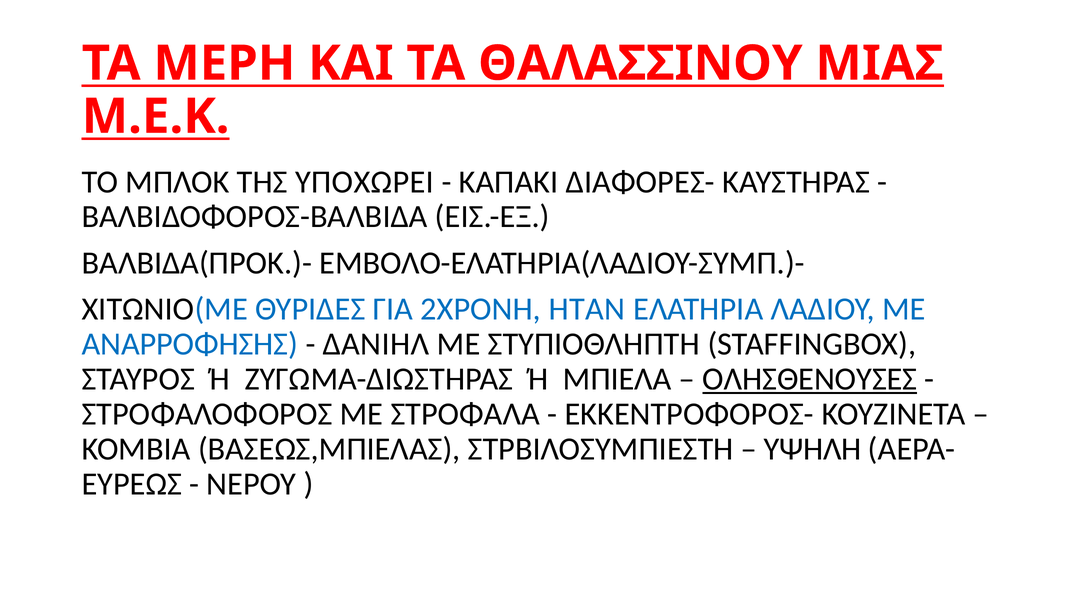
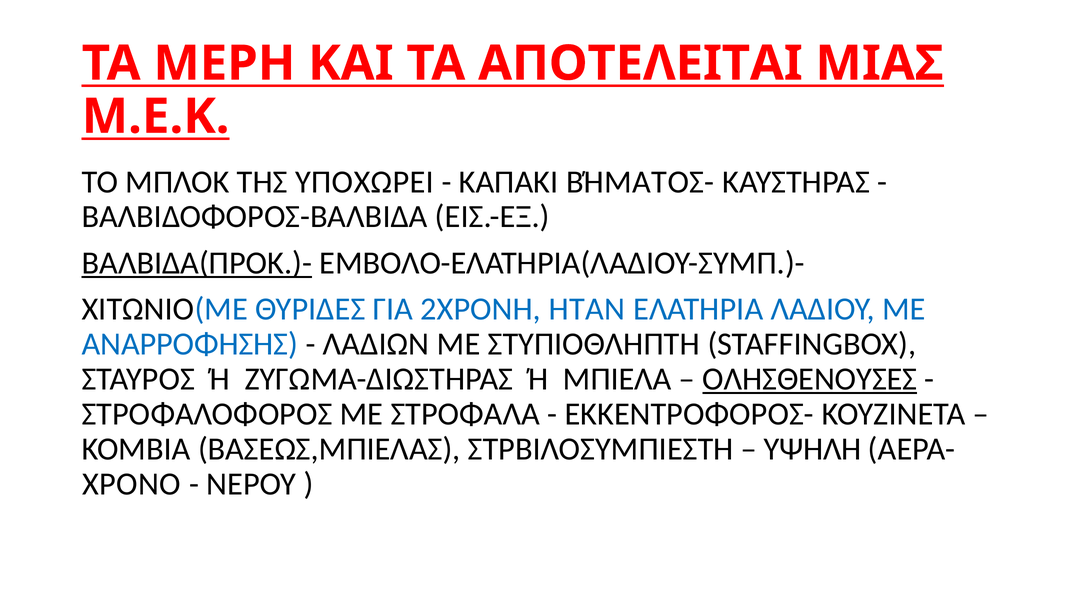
ΘΑΛΑΣΣΙΝΟΥ: ΘΑΛΑΣΣΙΝΟΥ -> ΑΠΟΤΕΛΕΙΤΑΙ (640, 64)
ΔΙΑΦΟΡΕΣ-: ΔΙΑΦΟΡΕΣ- -> ΒΉΜΑΤΟΣ- (640, 182)
ΒΑΛΒΙΔΑ(ΠΡΟΚ.)- underline: none -> present (197, 263)
ΔΑΝΙΗΛ: ΔΑΝΙΗΛ -> ΛΑΔΙΩΝ (376, 344)
ΕΥΡΕΩΣ: ΕΥΡΕΩΣ -> ΧΡΟΝΟ (132, 484)
